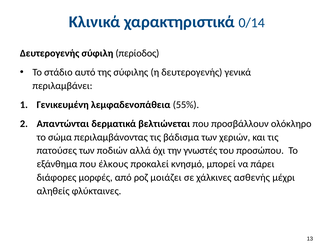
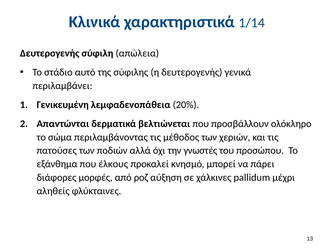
0/14: 0/14 -> 1/14 (252, 23)
περίοδος: περίοδος -> απώλεια (137, 53)
55%: 55% -> 20% (186, 105)
βάδισμα: βάδισμα -> μέθοδος (181, 137)
μοιάζει: μοιάζει -> αύξηση (166, 177)
ασθενής: ασθενής -> pallidum (252, 177)
